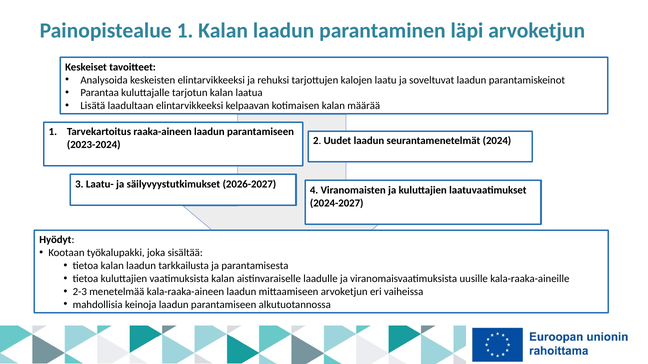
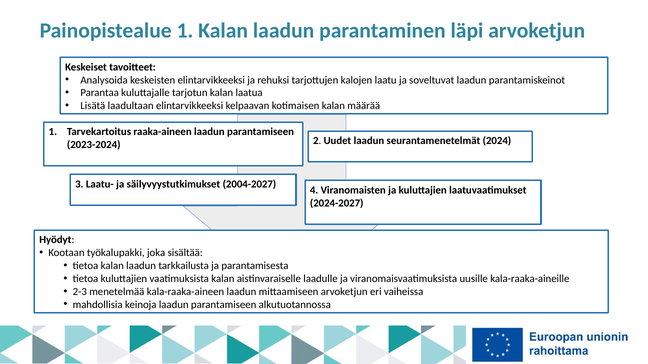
2026-2027: 2026-2027 -> 2004-2027 (249, 184)
